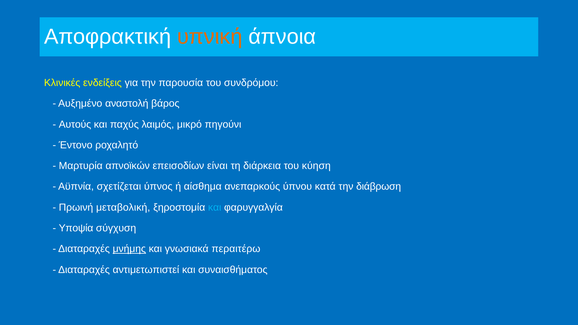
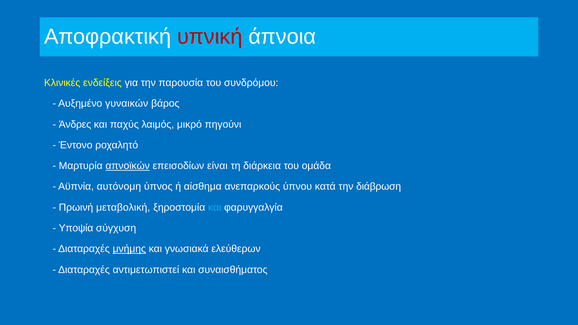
υπνική colour: orange -> red (210, 37)
αναστολή: αναστολή -> γυναικών (127, 104)
Αυτούς: Αυτούς -> Άνδρες (75, 124)
απνοϊκών underline: none -> present (128, 166)
κύηση: κύηση -> ομάδα (316, 166)
σχετίζεται: σχετίζεται -> αυτόνομη (119, 187)
περαιτέρω: περαιτέρω -> ελεύθερων (236, 249)
